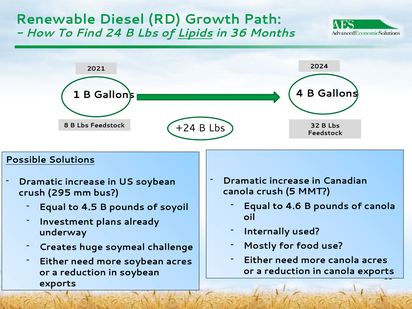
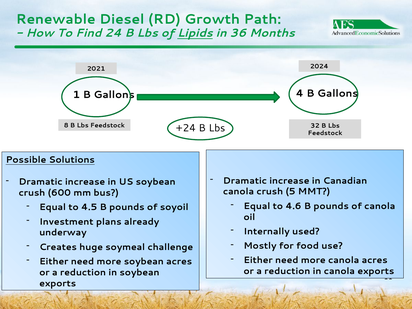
295: 295 -> 600 (59, 193)
